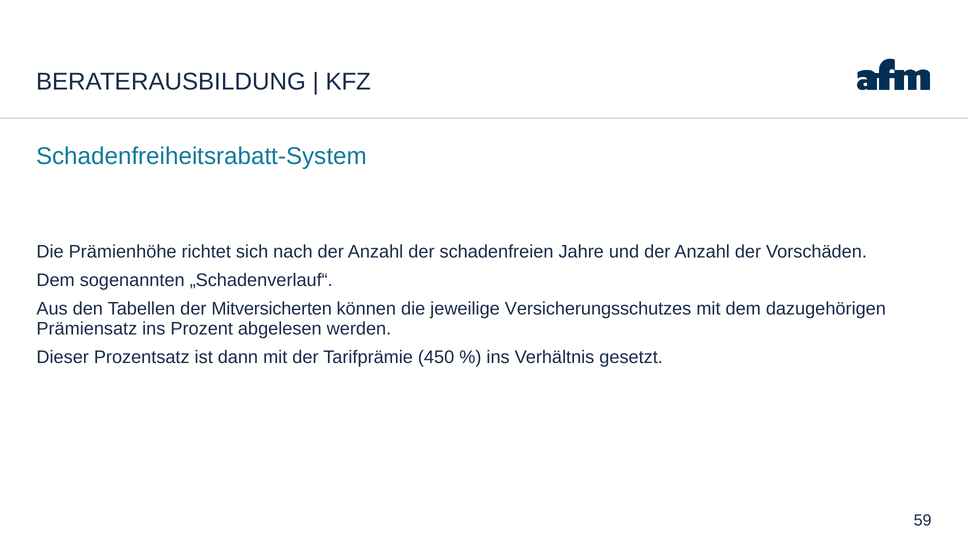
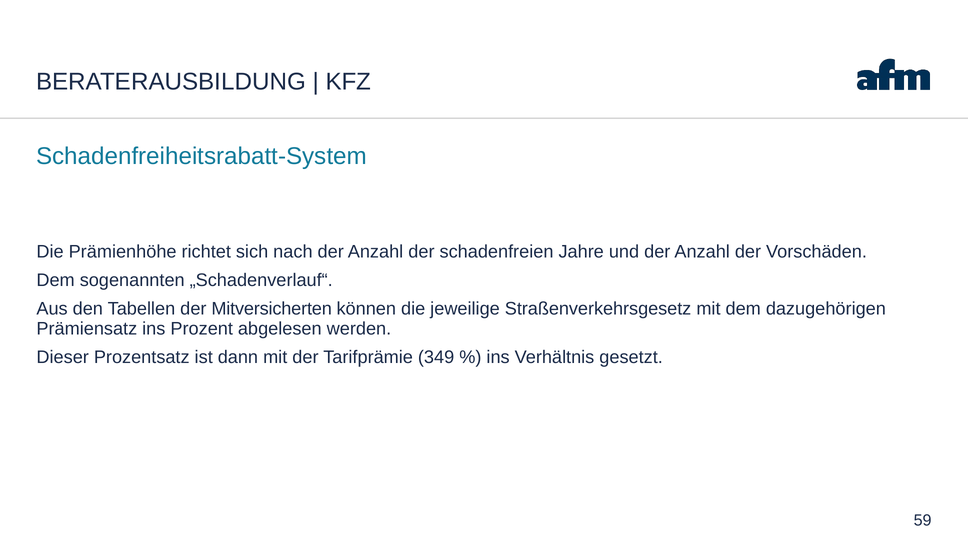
Versicherungsschutzes: Versicherungsschutzes -> Straßenverkehrsgesetz (598, 309)
450: 450 -> 349 (436, 357)
